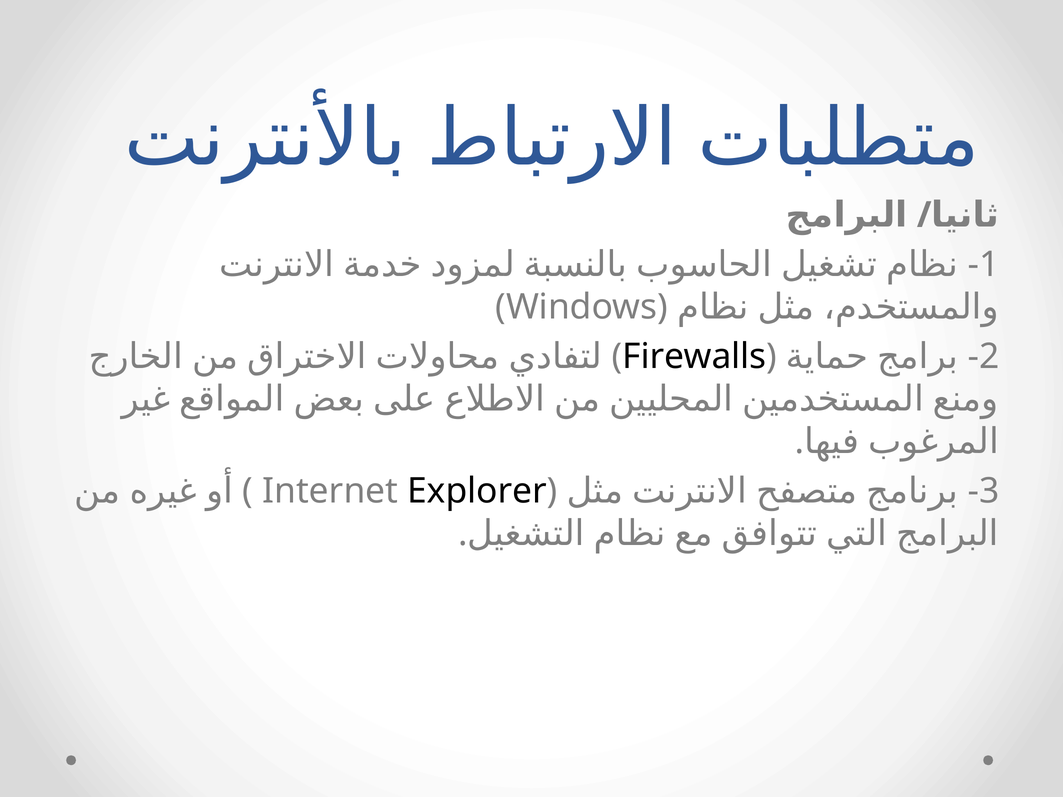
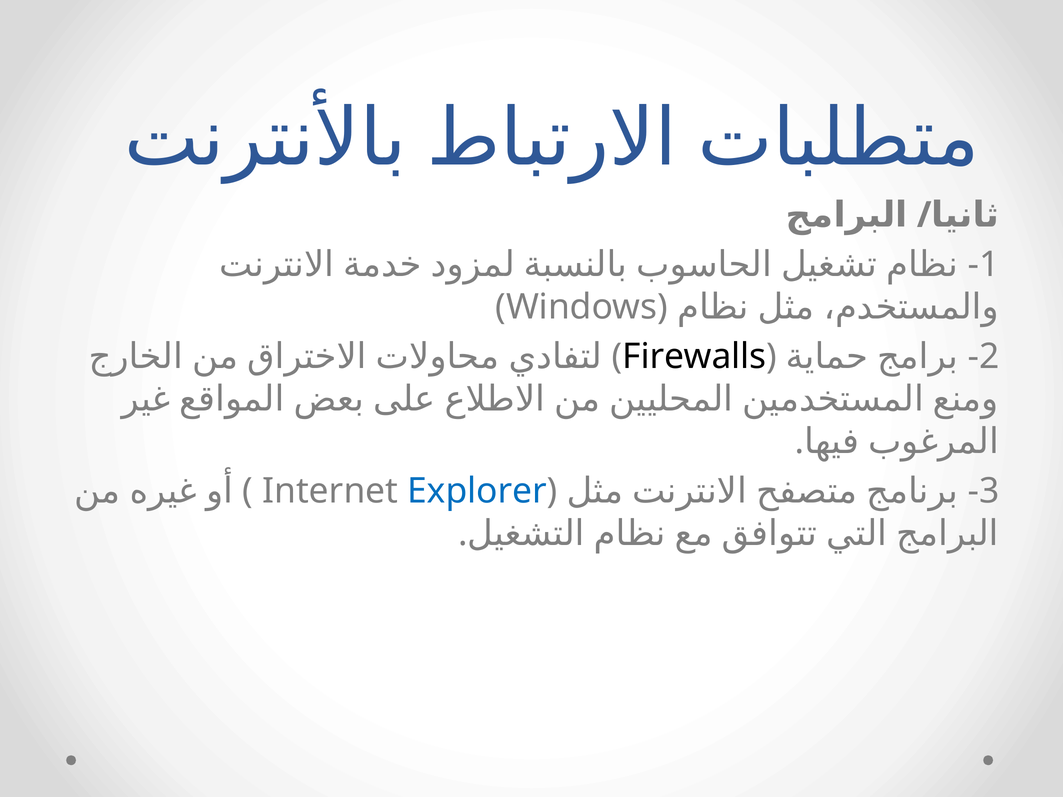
Explorer colour: black -> blue (477, 491)
